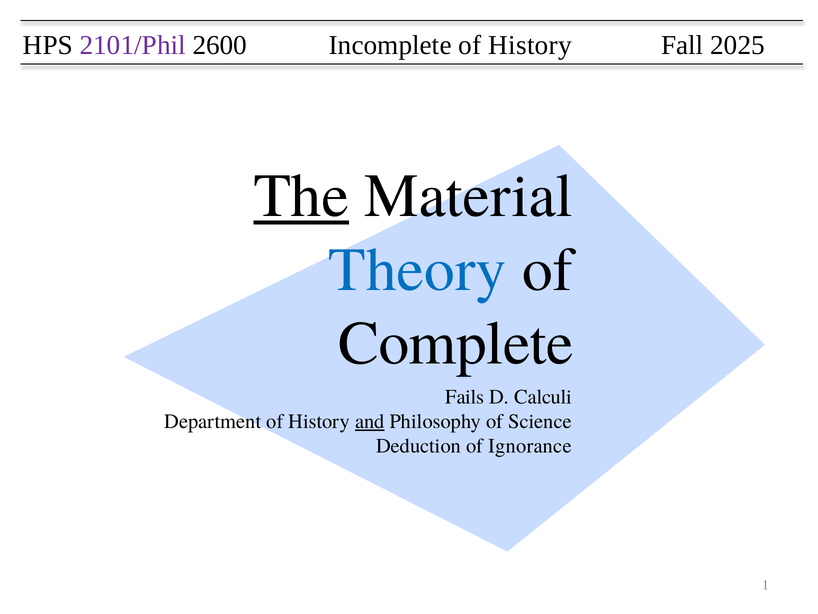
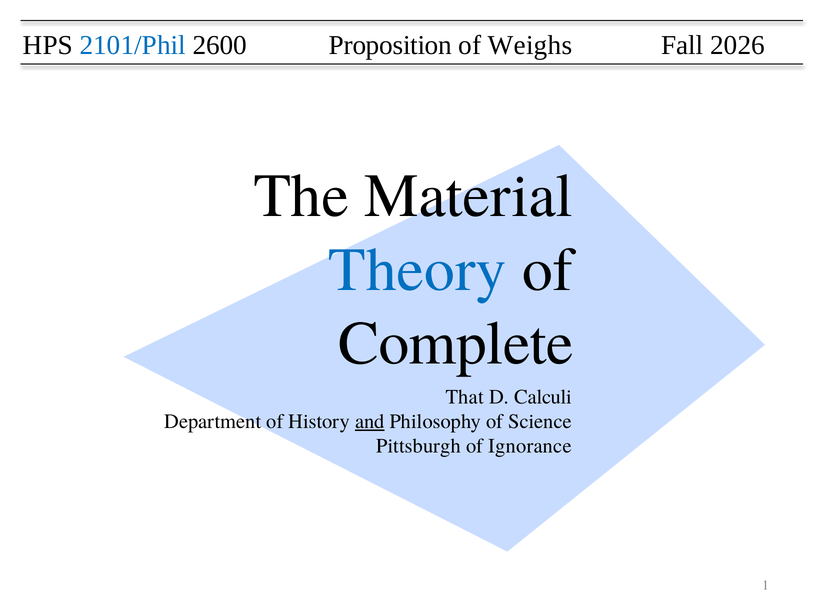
2101/Phil colour: purple -> blue (133, 45)
Incomplete: Incomplete -> Proposition (390, 45)
History: History -> Weighs (530, 45)
2025: 2025 -> 2026 (738, 45)
The underline: present -> none (301, 196)
Fails: Fails -> That (465, 397)
Deduction: Deduction -> Pittsburgh (418, 446)
